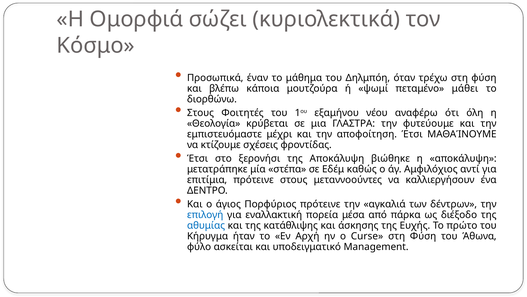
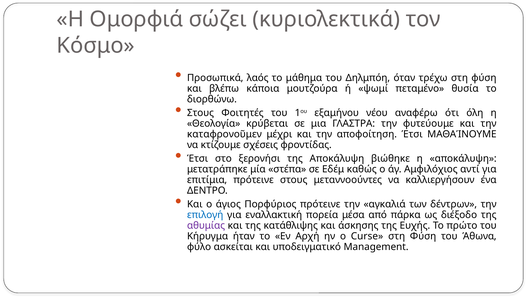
έναν: έναν -> λαός (258, 78)
μάθει: μάθει -> θυσία (465, 88)
εμπιστευόμαστε: εμπιστευόμαστε -> καταφρονοῦμεν (224, 134)
αθυμίας colour: blue -> purple (206, 225)
